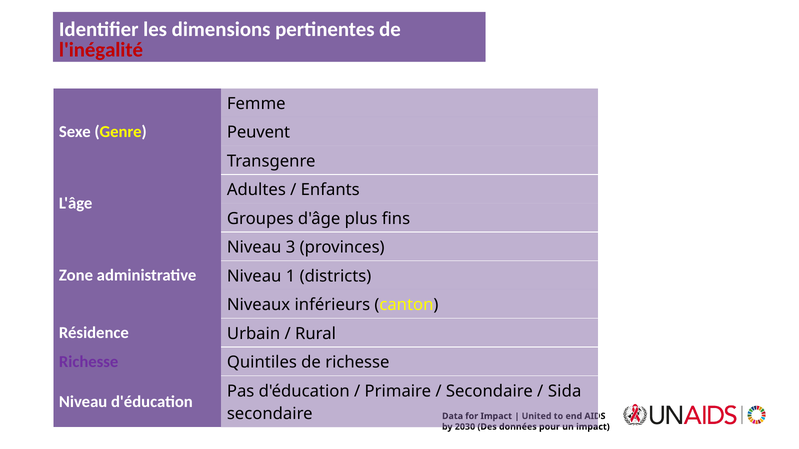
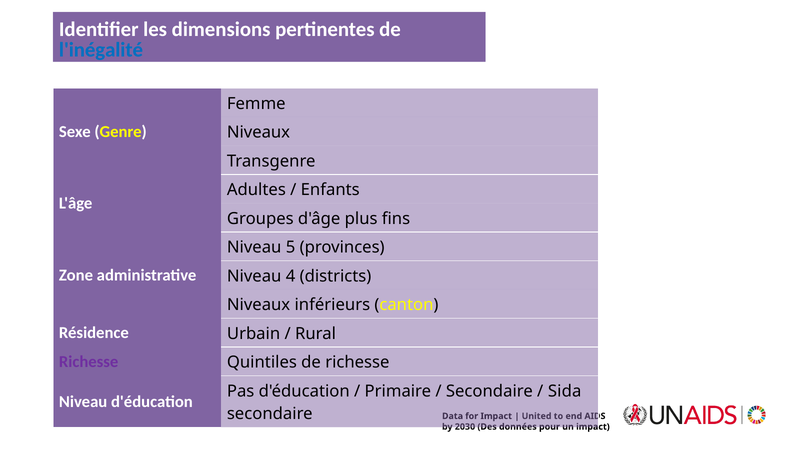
l'inégalité colour: red -> blue (101, 50)
Peuvent: Peuvent -> Niveaux (258, 132)
3: 3 -> 5 (291, 248)
1: 1 -> 4 (291, 276)
